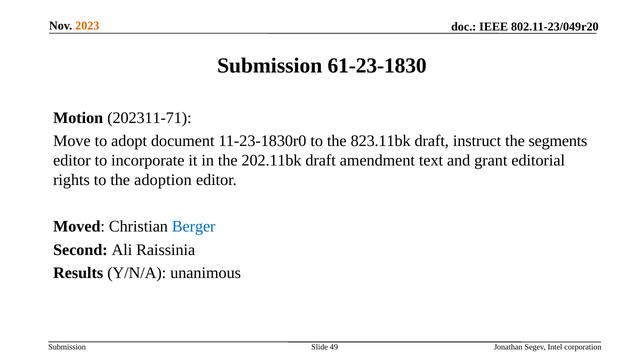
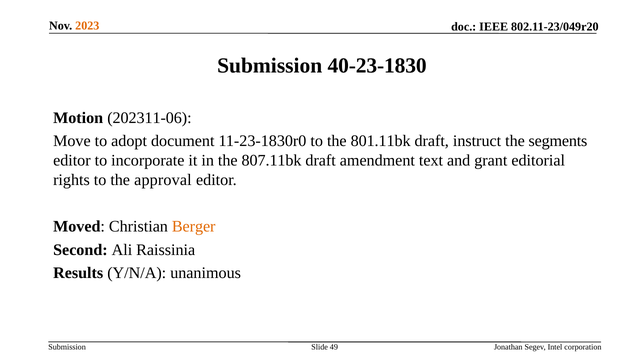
61-23-1830: 61-23-1830 -> 40-23-1830 (377, 66)
202311-71: 202311-71 -> 202311-06 (149, 118)
823.11bk: 823.11bk -> 801.11bk (381, 141)
202.11bk: 202.11bk -> 807.11bk (272, 161)
adoption: adoption -> approval (163, 180)
Berger colour: blue -> orange (194, 227)
